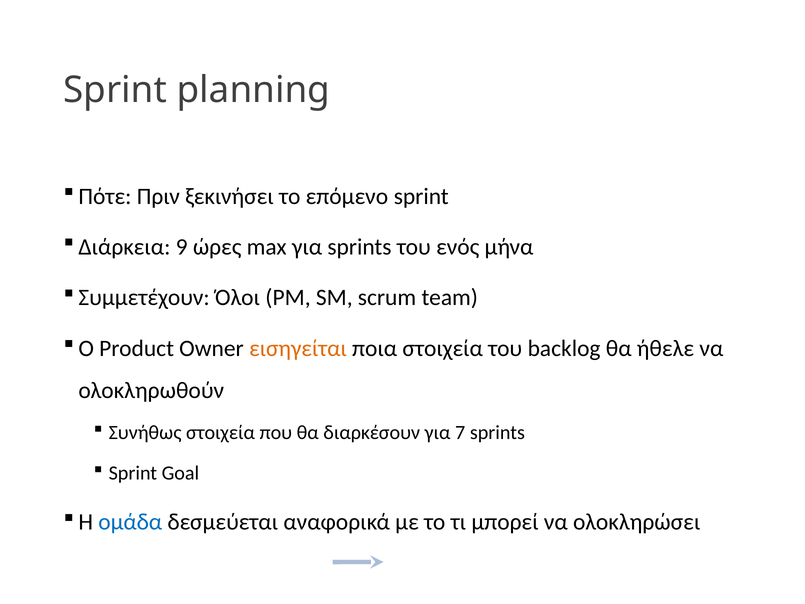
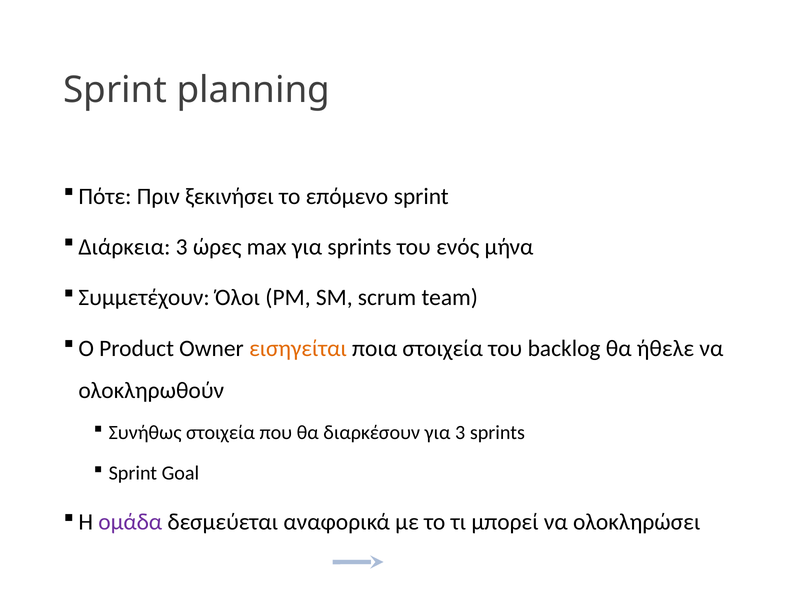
Διάρκεια 9: 9 -> 3 (182, 247)
για 7: 7 -> 3 (460, 433)
ομάδα colour: blue -> purple (130, 522)
